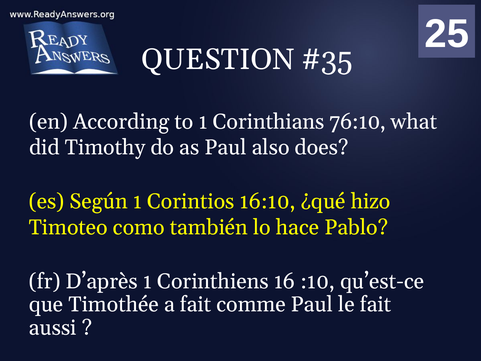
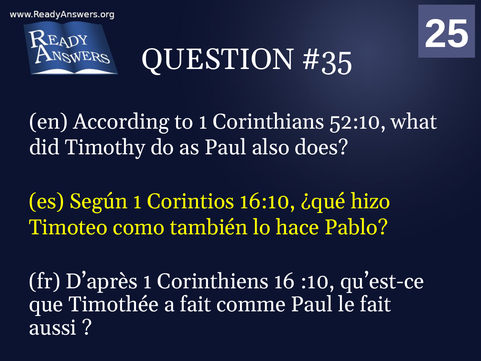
76:10: 76:10 -> 52:10 (358, 122)
